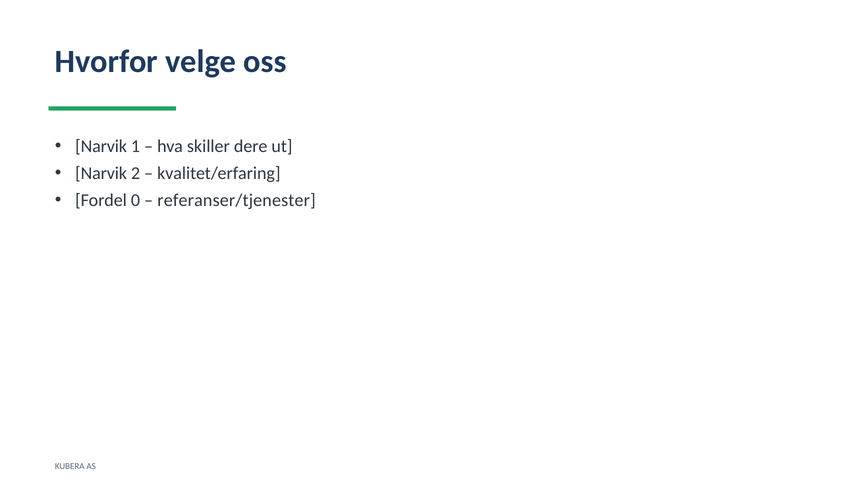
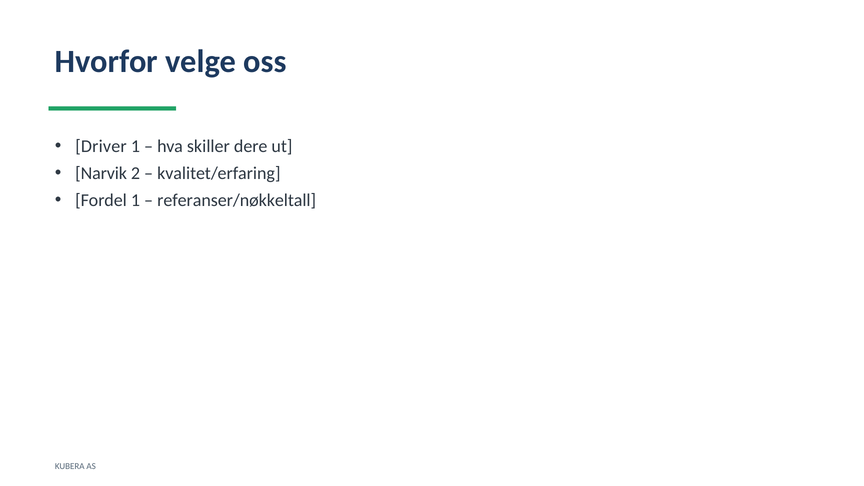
Narvik: Narvik -> Driver (101, 146)
Fordel 0: 0 -> 1 (135, 200)
referanser/tjenester: referanser/tjenester -> referanser/nøkkeltall (237, 200)
